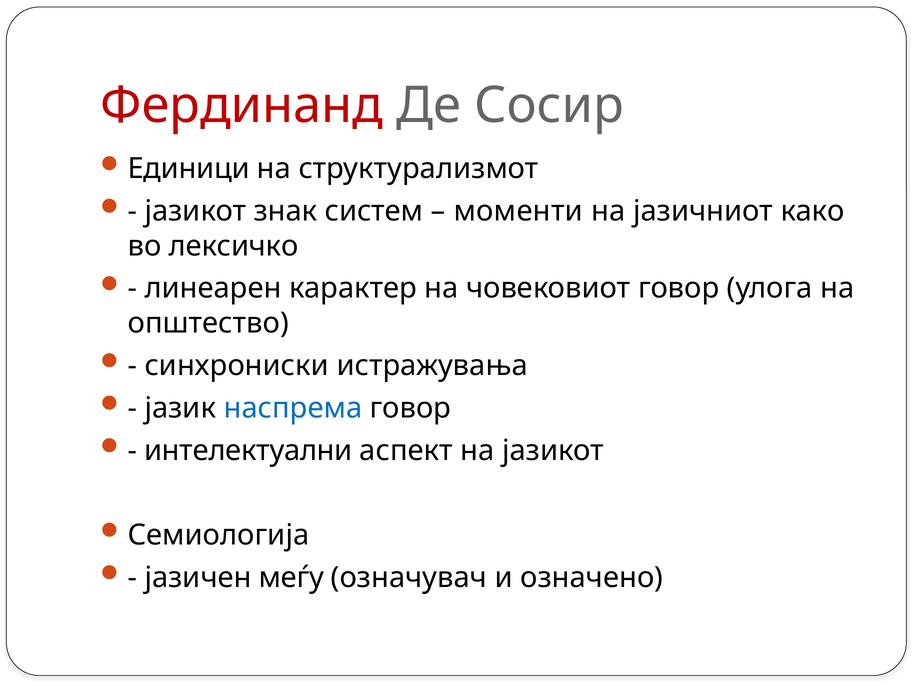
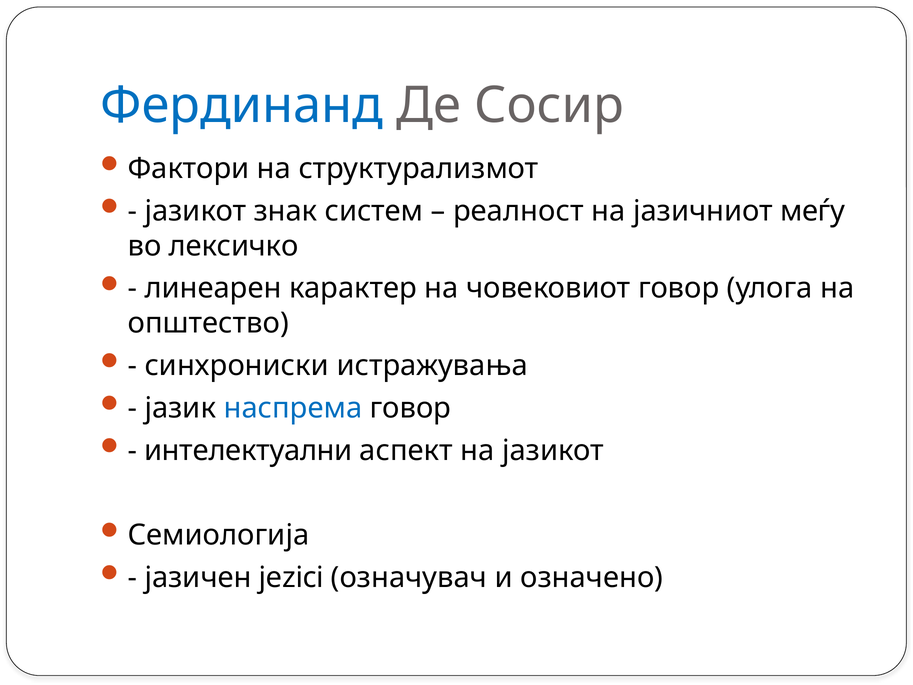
Фердинанд colour: red -> blue (242, 106)
Единици: Единици -> Фактори (189, 169)
моменти: моменти -> реалност (518, 211)
како: како -> меѓу (813, 211)
меѓу: меѓу -> jezici (291, 577)
